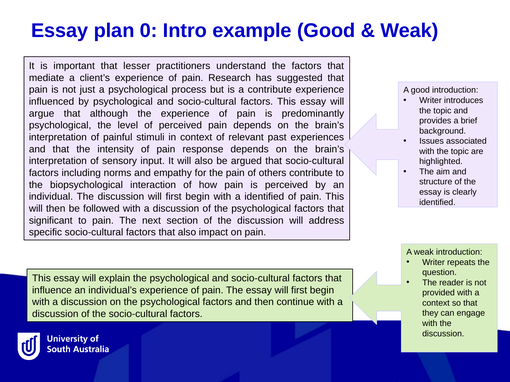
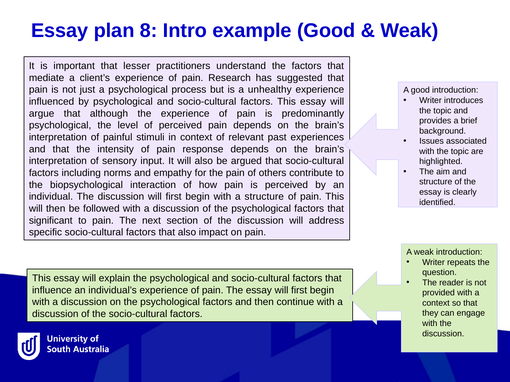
0: 0 -> 8 (149, 31)
a contribute: contribute -> unhealthy (270, 90)
a identified: identified -> structure (264, 197)
